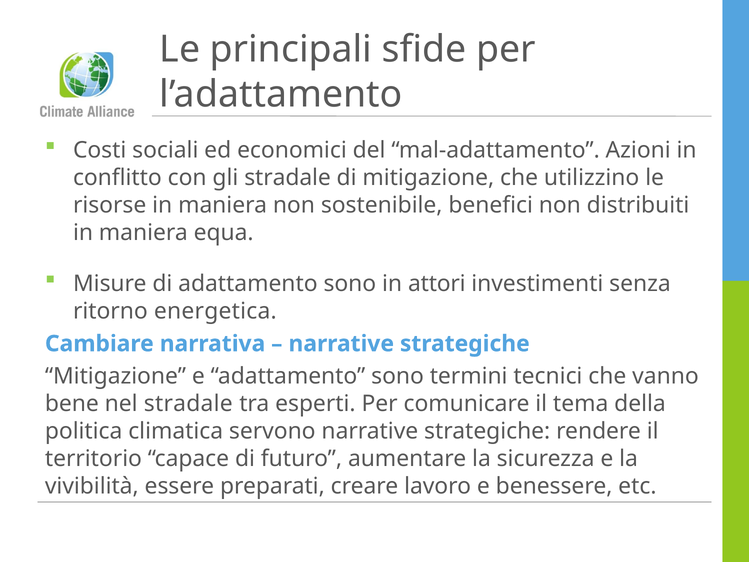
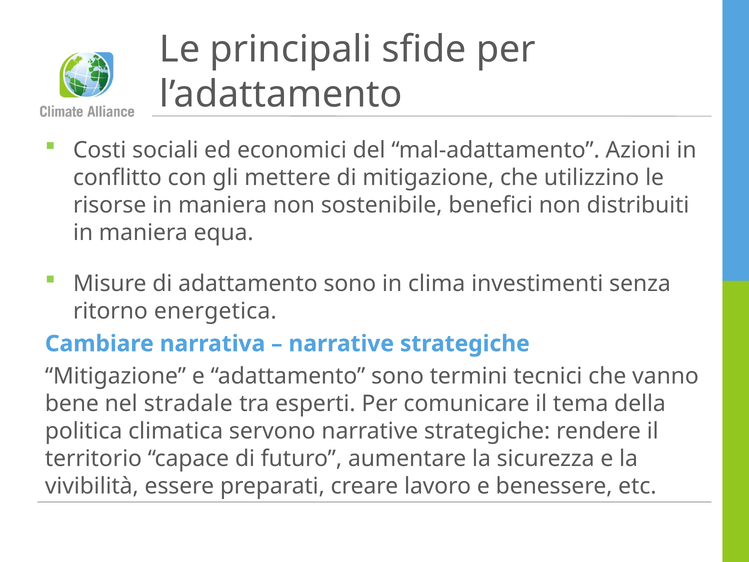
gli stradale: stradale -> mettere (287, 178)
attori: attori -> clima (437, 284)
